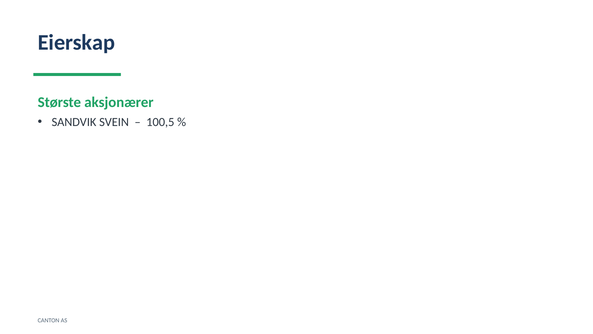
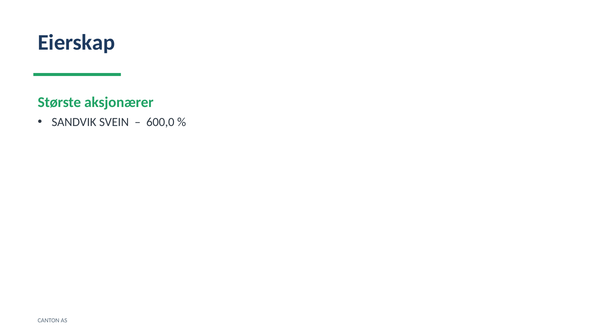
100,5: 100,5 -> 600,0 (160, 122)
